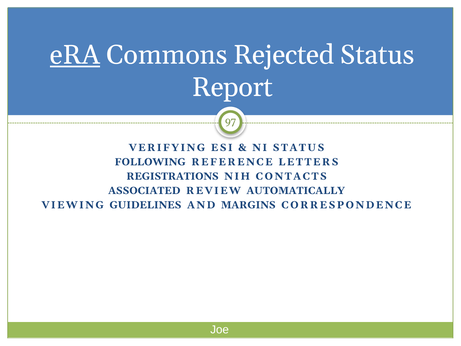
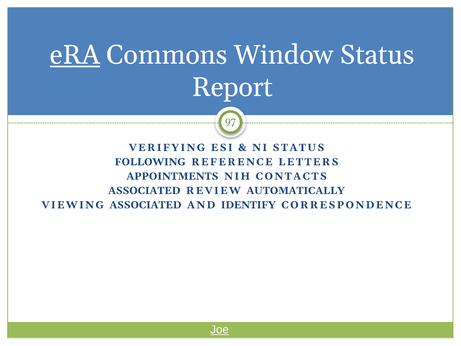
Rejected: Rejected -> Window (284, 55)
REGISTRATIONS: REGISTRATIONS -> APPOINTMENTS (172, 176)
VIEWING GUIDELINES: GUIDELINES -> ASSOCIATED (145, 205)
MARGINS: MARGINS -> IDENTIFY (248, 205)
Joe underline: none -> present (220, 329)
